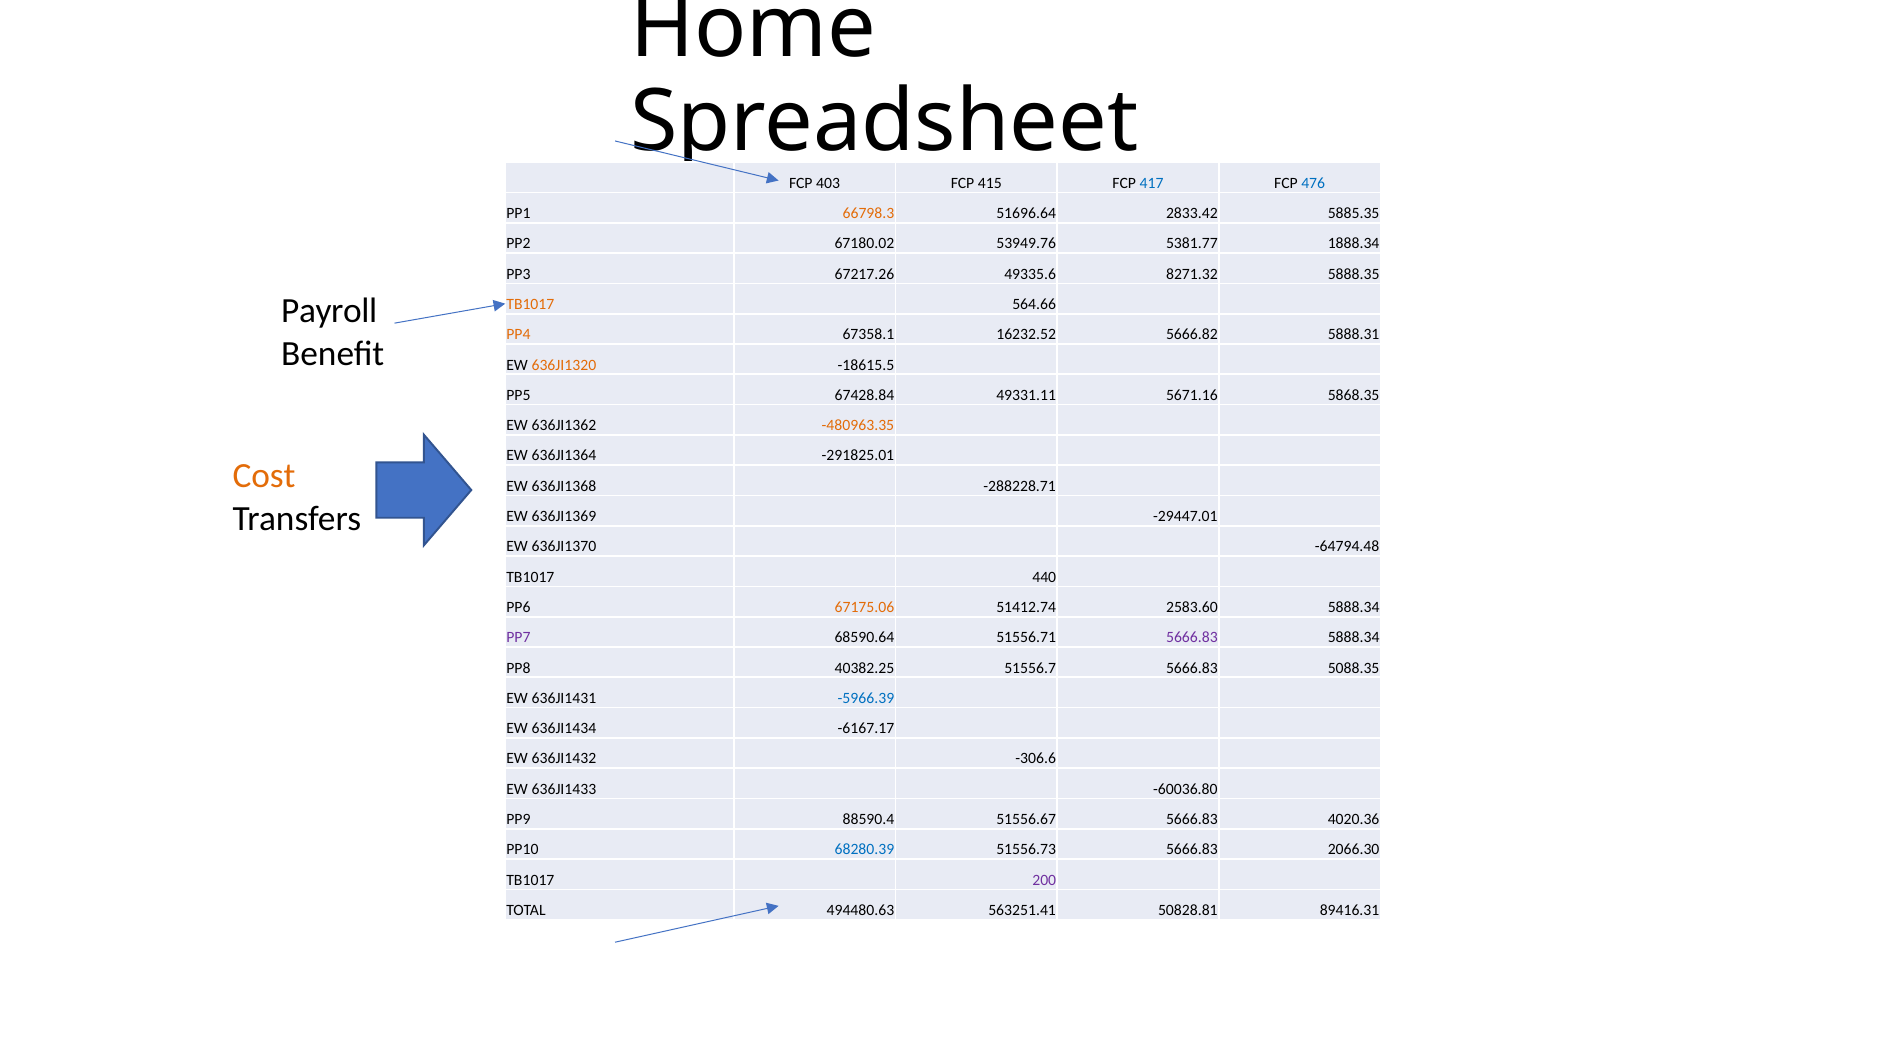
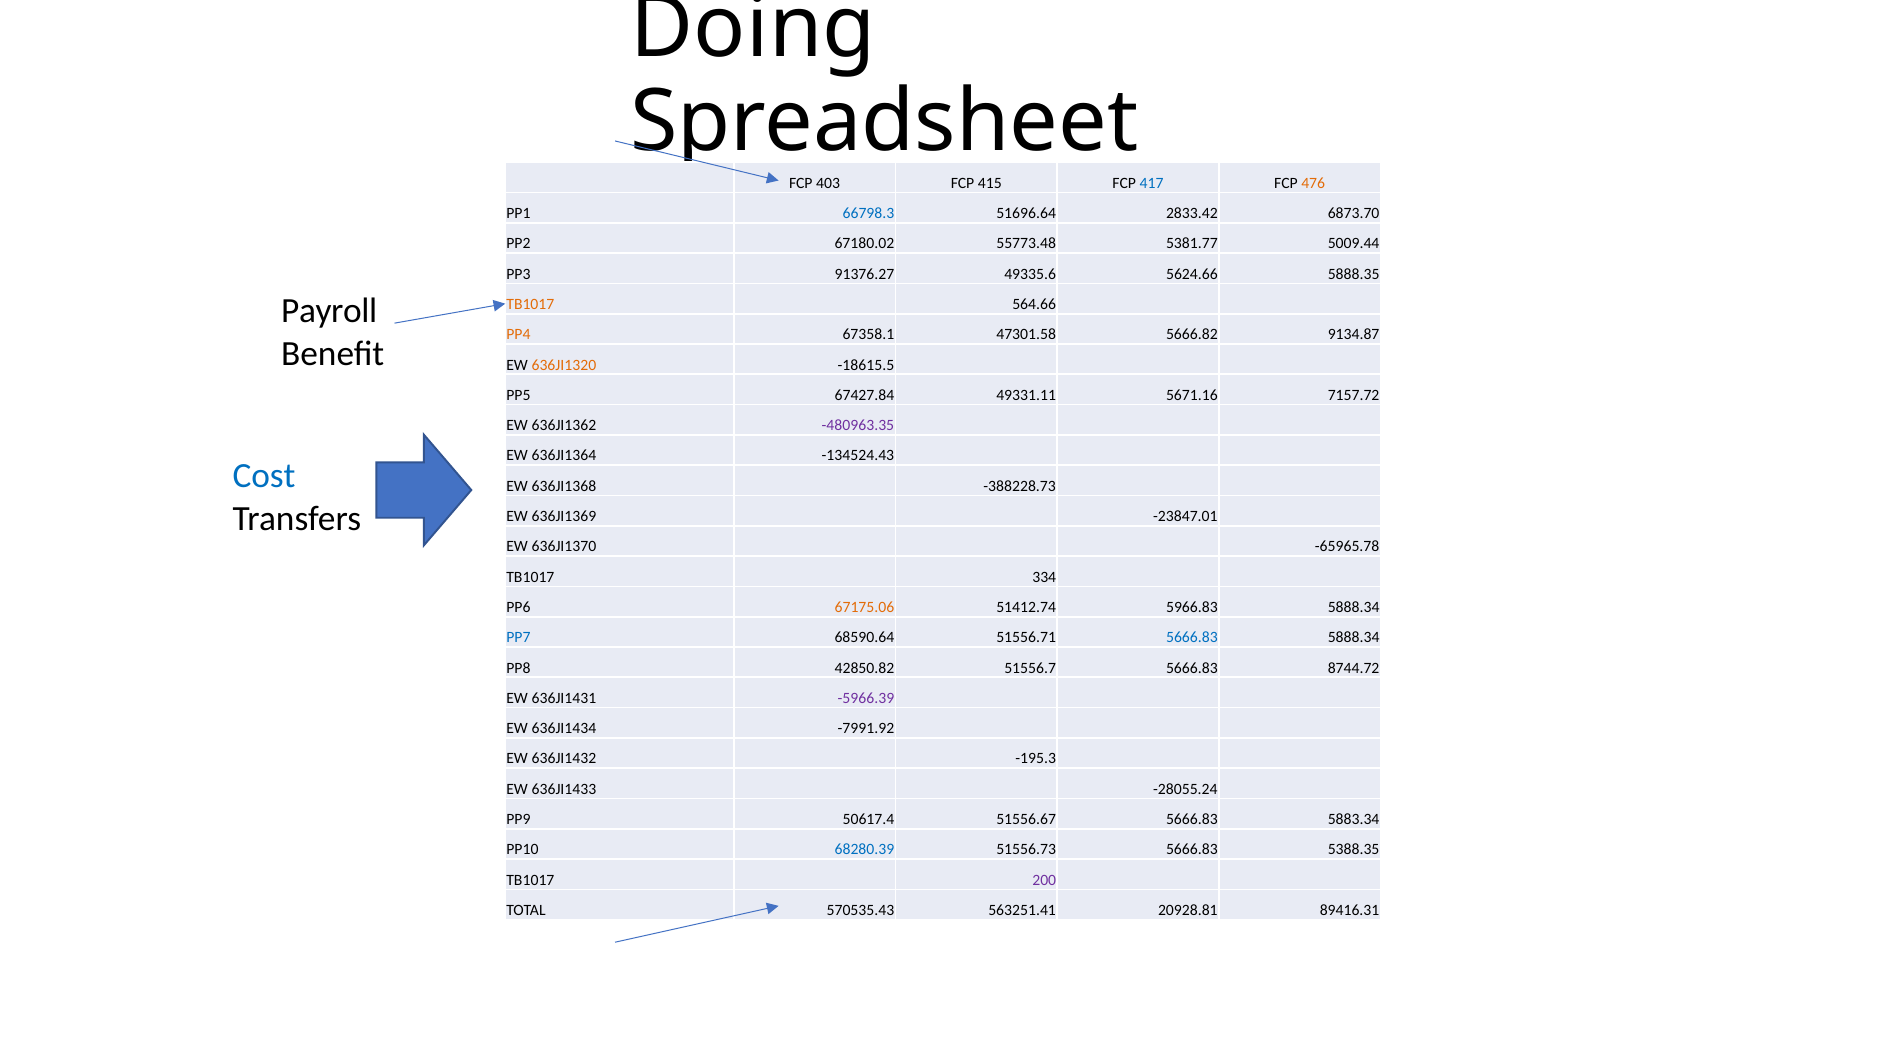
Home: Home -> Doing (753, 28)
476 colour: blue -> orange (1313, 183)
66798.3 colour: orange -> blue (868, 213)
5885.35: 5885.35 -> 6873.70 (1354, 213)
53949.76: 53949.76 -> 55773.48 (1026, 244)
1888.34: 1888.34 -> 5009.44 (1354, 244)
67217.26: 67217.26 -> 91376.27 (864, 274)
8271.32: 8271.32 -> 5624.66 (1192, 274)
16232.52: 16232.52 -> 47301.58 (1026, 335)
5888.31: 5888.31 -> 9134.87 (1354, 335)
67428.84: 67428.84 -> 67427.84 (864, 395)
5868.35: 5868.35 -> 7157.72 (1354, 395)
-480963.35 colour: orange -> purple (858, 425)
-291825.01: -291825.01 -> -134524.43 (858, 456)
Cost colour: orange -> blue (264, 476)
-288228.71: -288228.71 -> -388228.73 (1020, 486)
-29447.01: -29447.01 -> -23847.01 (1185, 516)
-64794.48: -64794.48 -> -65965.78 (1347, 547)
440: 440 -> 334 (1044, 577)
2583.60: 2583.60 -> 5966.83 (1192, 607)
PP7 colour: purple -> blue (518, 638)
5666.83 colour: purple -> blue (1192, 638)
40382.25: 40382.25 -> 42850.82 (864, 668)
5088.35: 5088.35 -> 8744.72 (1354, 668)
-5966.39 colour: blue -> purple (866, 698)
-6167.17: -6167.17 -> -7991.92 (866, 728)
-306.6: -306.6 -> -195.3 (1036, 759)
-60036.80: -60036.80 -> -28055.24 (1185, 789)
88590.4: 88590.4 -> 50617.4 (868, 819)
4020.36: 4020.36 -> 5883.34 (1354, 819)
2066.30: 2066.30 -> 5388.35 (1354, 850)
494480.63: 494480.63 -> 570535.43 (860, 910)
50828.81: 50828.81 -> 20928.81 (1188, 910)
